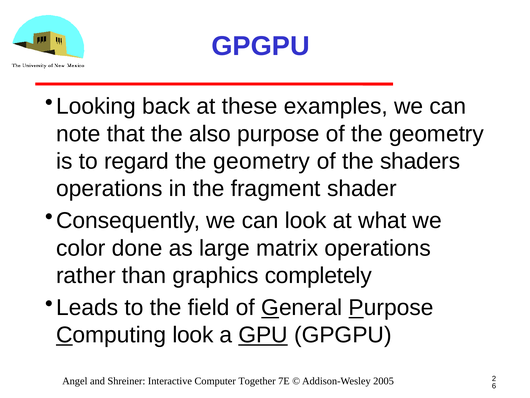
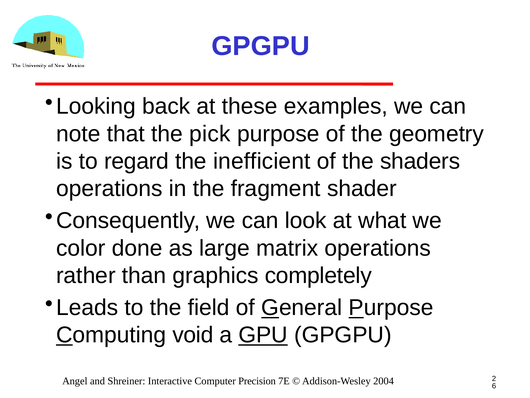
also: also -> pick (210, 134)
geometry: geometry -> inefficient (262, 161)
Computing look: look -> void (193, 335)
Together: Together -> Precision (257, 381)
2005: 2005 -> 2004 (384, 381)
